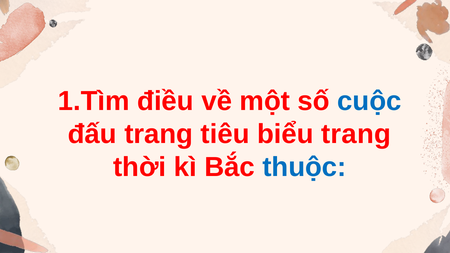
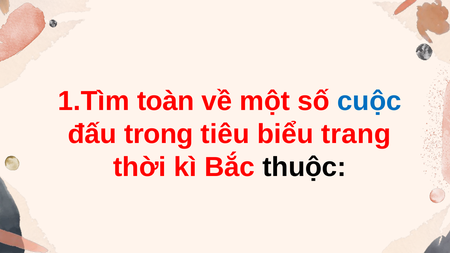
điều: điều -> toàn (166, 101)
đấu trang: trang -> trong (159, 134)
thuộc colour: blue -> black (304, 167)
